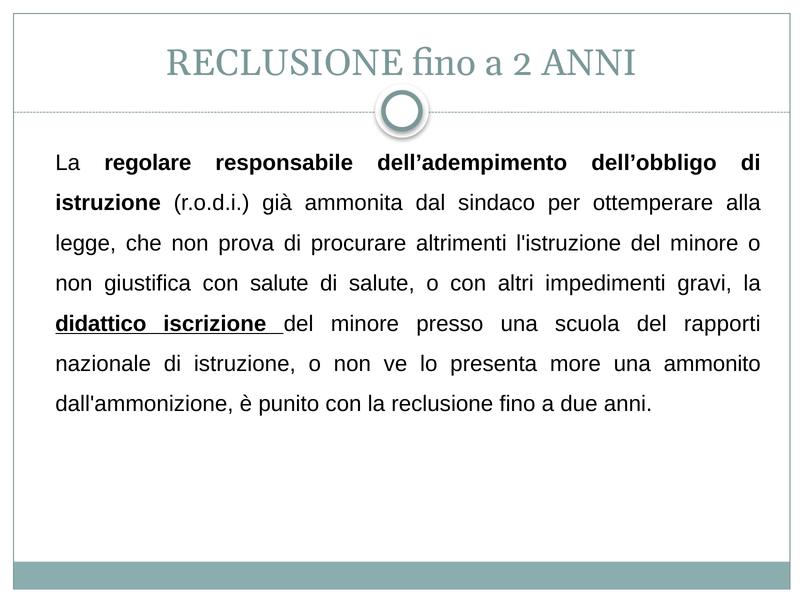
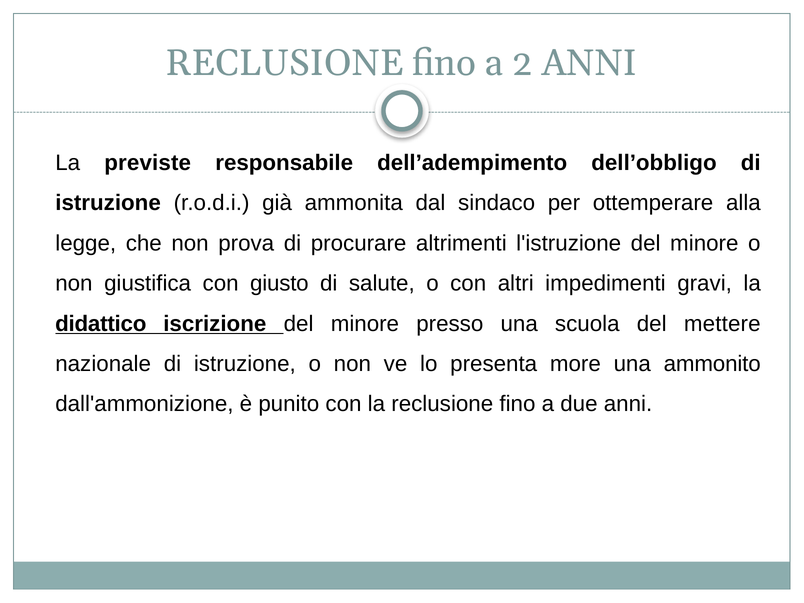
regolare: regolare -> previste (148, 163)
con salute: salute -> giusto (279, 283)
rapporti: rapporti -> mettere (722, 324)
